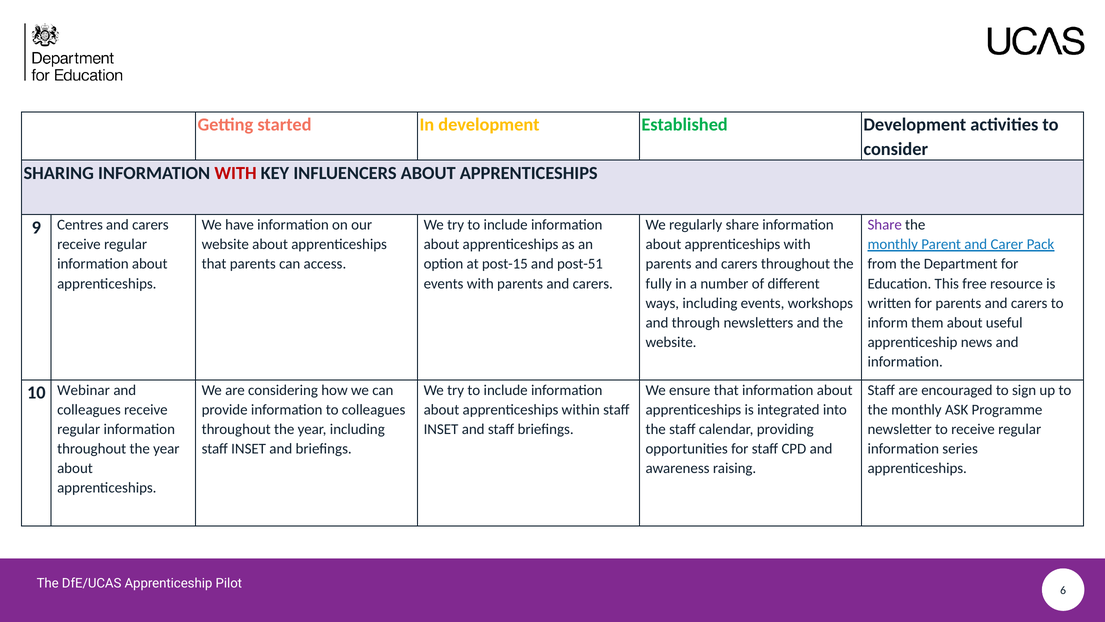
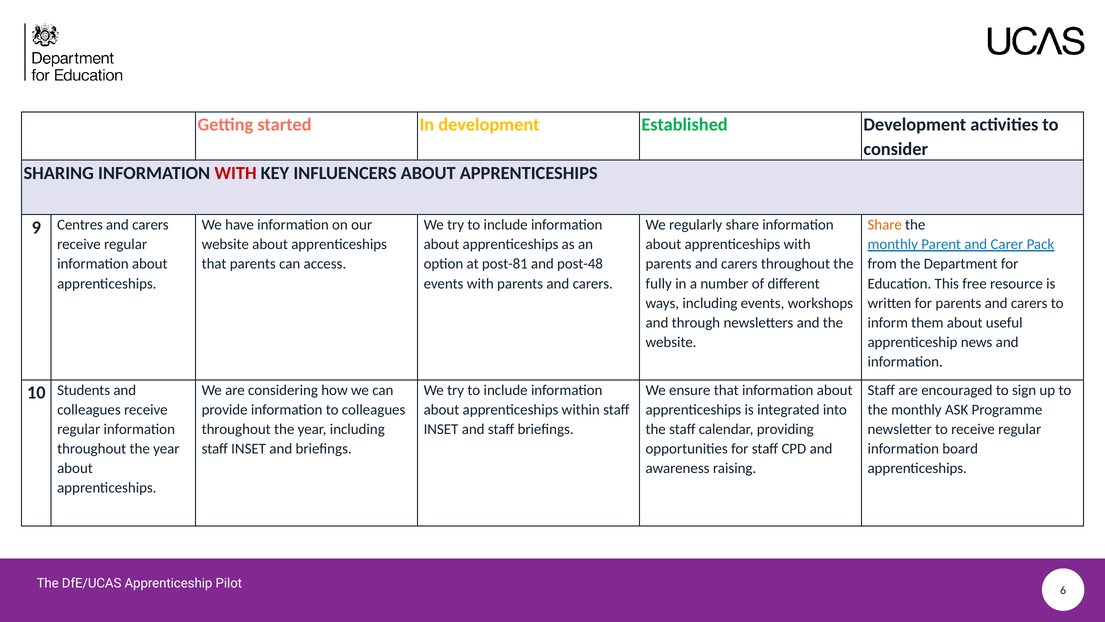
Share colour: purple -> orange (885, 225)
post-15: post-15 -> post-81 (505, 264)
post-51: post-51 -> post-48 (580, 264)
Webinar: Webinar -> Students (84, 390)
series: series -> board (960, 449)
